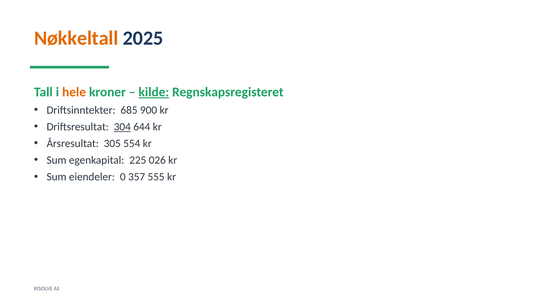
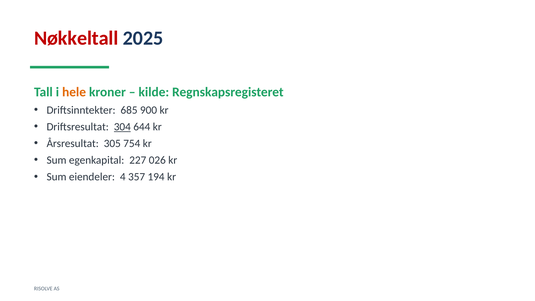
Nøkkeltall colour: orange -> red (76, 38)
kilde underline: present -> none (154, 92)
554: 554 -> 754 (132, 143)
225: 225 -> 227 (138, 160)
0: 0 -> 4 (123, 177)
555: 555 -> 194 (156, 177)
